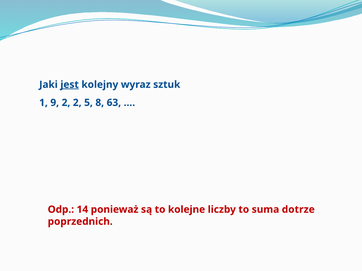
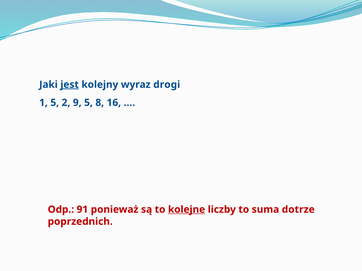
sztuk: sztuk -> drogi (167, 85)
1 9: 9 -> 5 (55, 103)
2 2: 2 -> 9 (77, 103)
63: 63 -> 16 (114, 103)
14: 14 -> 91 (82, 210)
kolejne underline: none -> present (187, 210)
